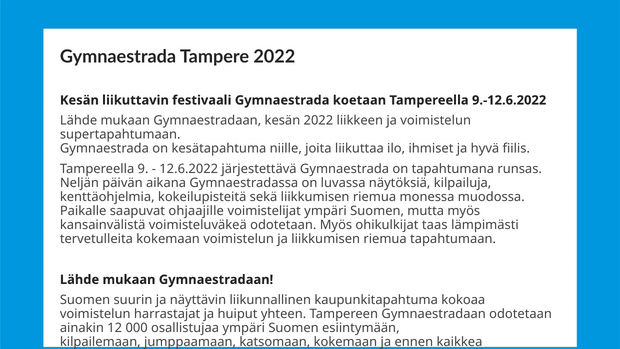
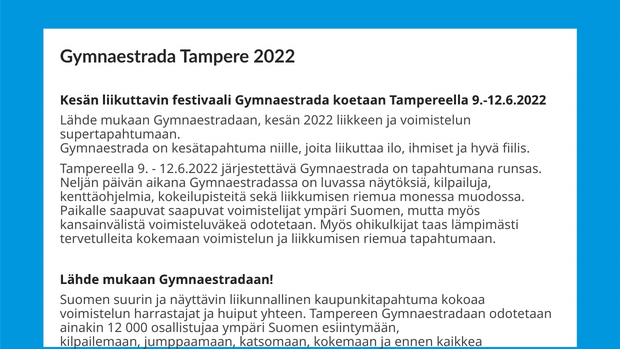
saapuvat ohjaajille: ohjaajille -> saapuvat (196, 211)
